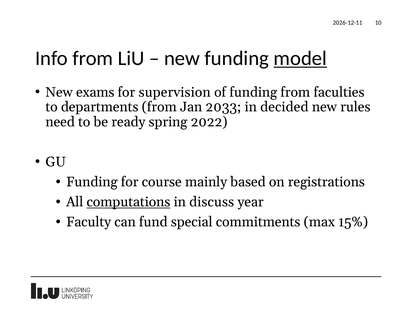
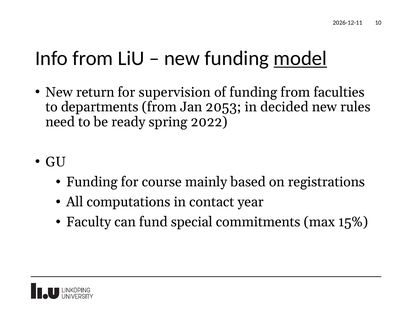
exams: exams -> return (95, 92)
2033: 2033 -> 2053 (223, 107)
computations underline: present -> none (128, 202)
discuss: discuss -> contact (212, 202)
